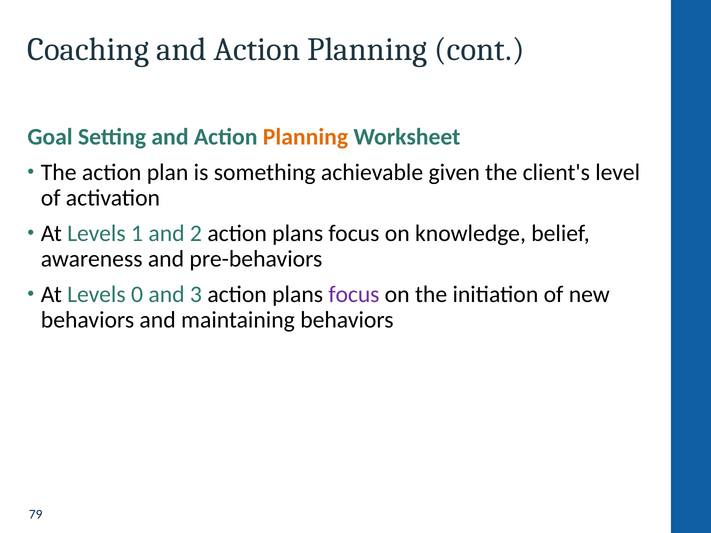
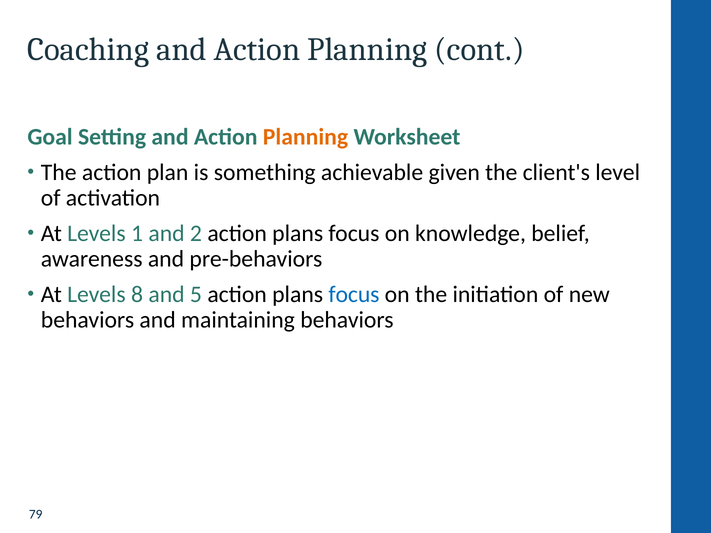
0: 0 -> 8 (137, 295)
3: 3 -> 5 (196, 295)
focus colour: purple -> blue (354, 295)
